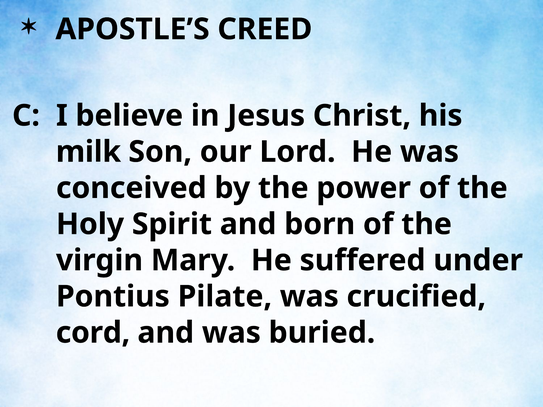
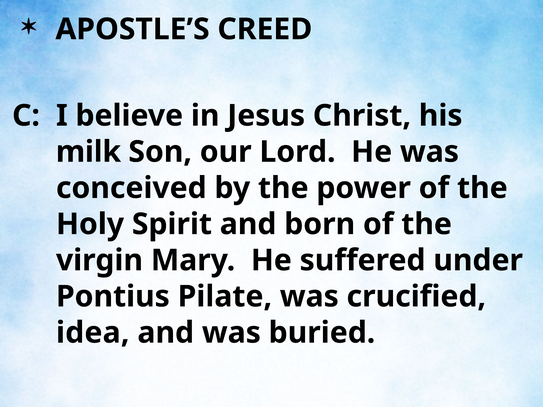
cord: cord -> idea (93, 333)
